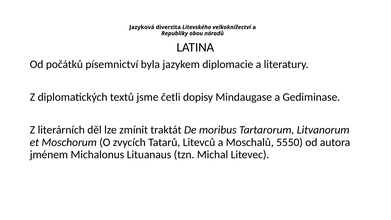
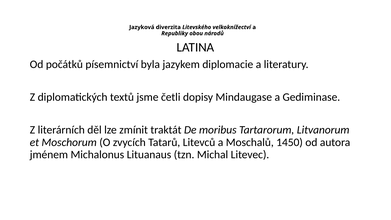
5550: 5550 -> 1450 (290, 142)
